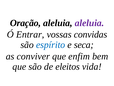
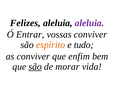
Oração: Oração -> Felizes (25, 23)
vossas convidas: convidas -> conviver (90, 34)
espírito colour: blue -> orange (51, 45)
seca: seca -> tudo (84, 45)
são underline: none -> present (35, 66)
eleitos: eleitos -> morar (67, 66)
